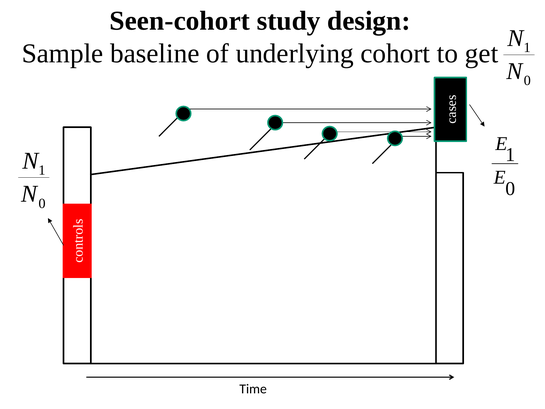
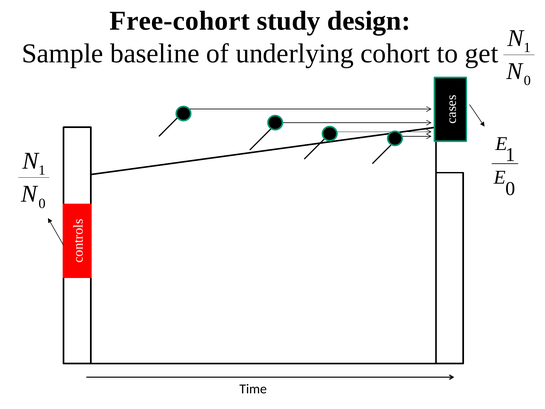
Seen-cohort: Seen-cohort -> Free-cohort (180, 21)
